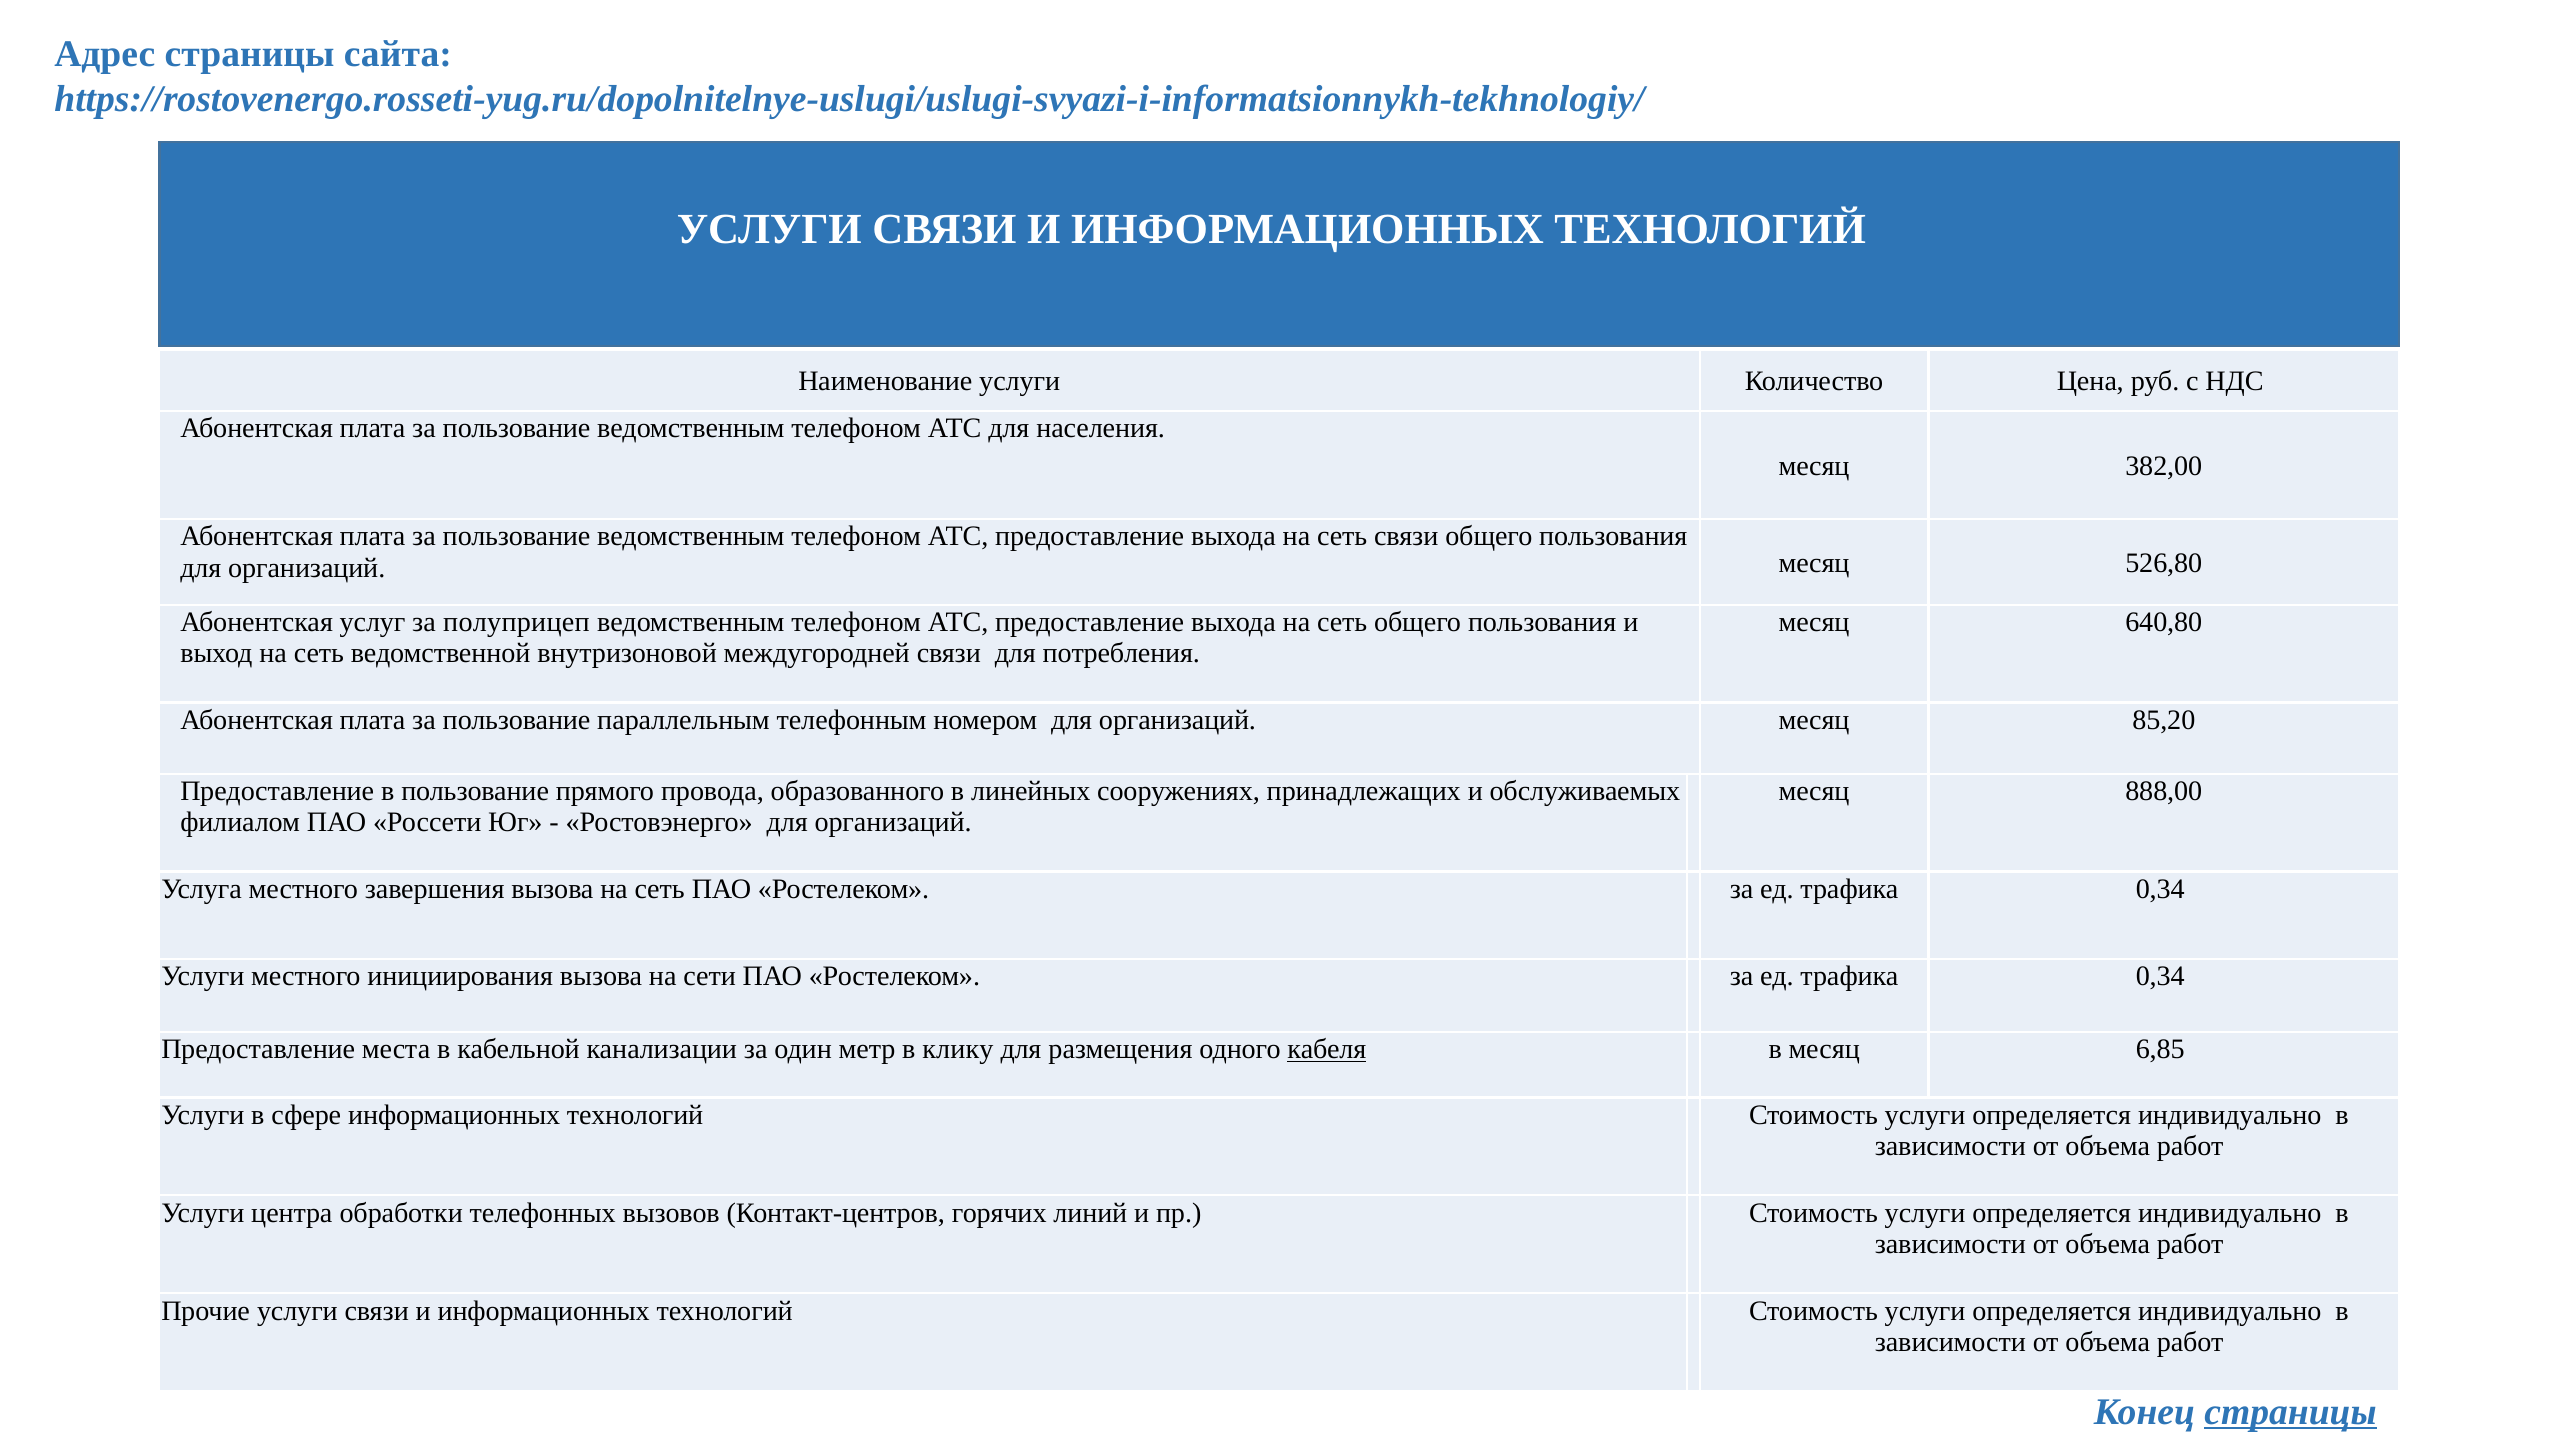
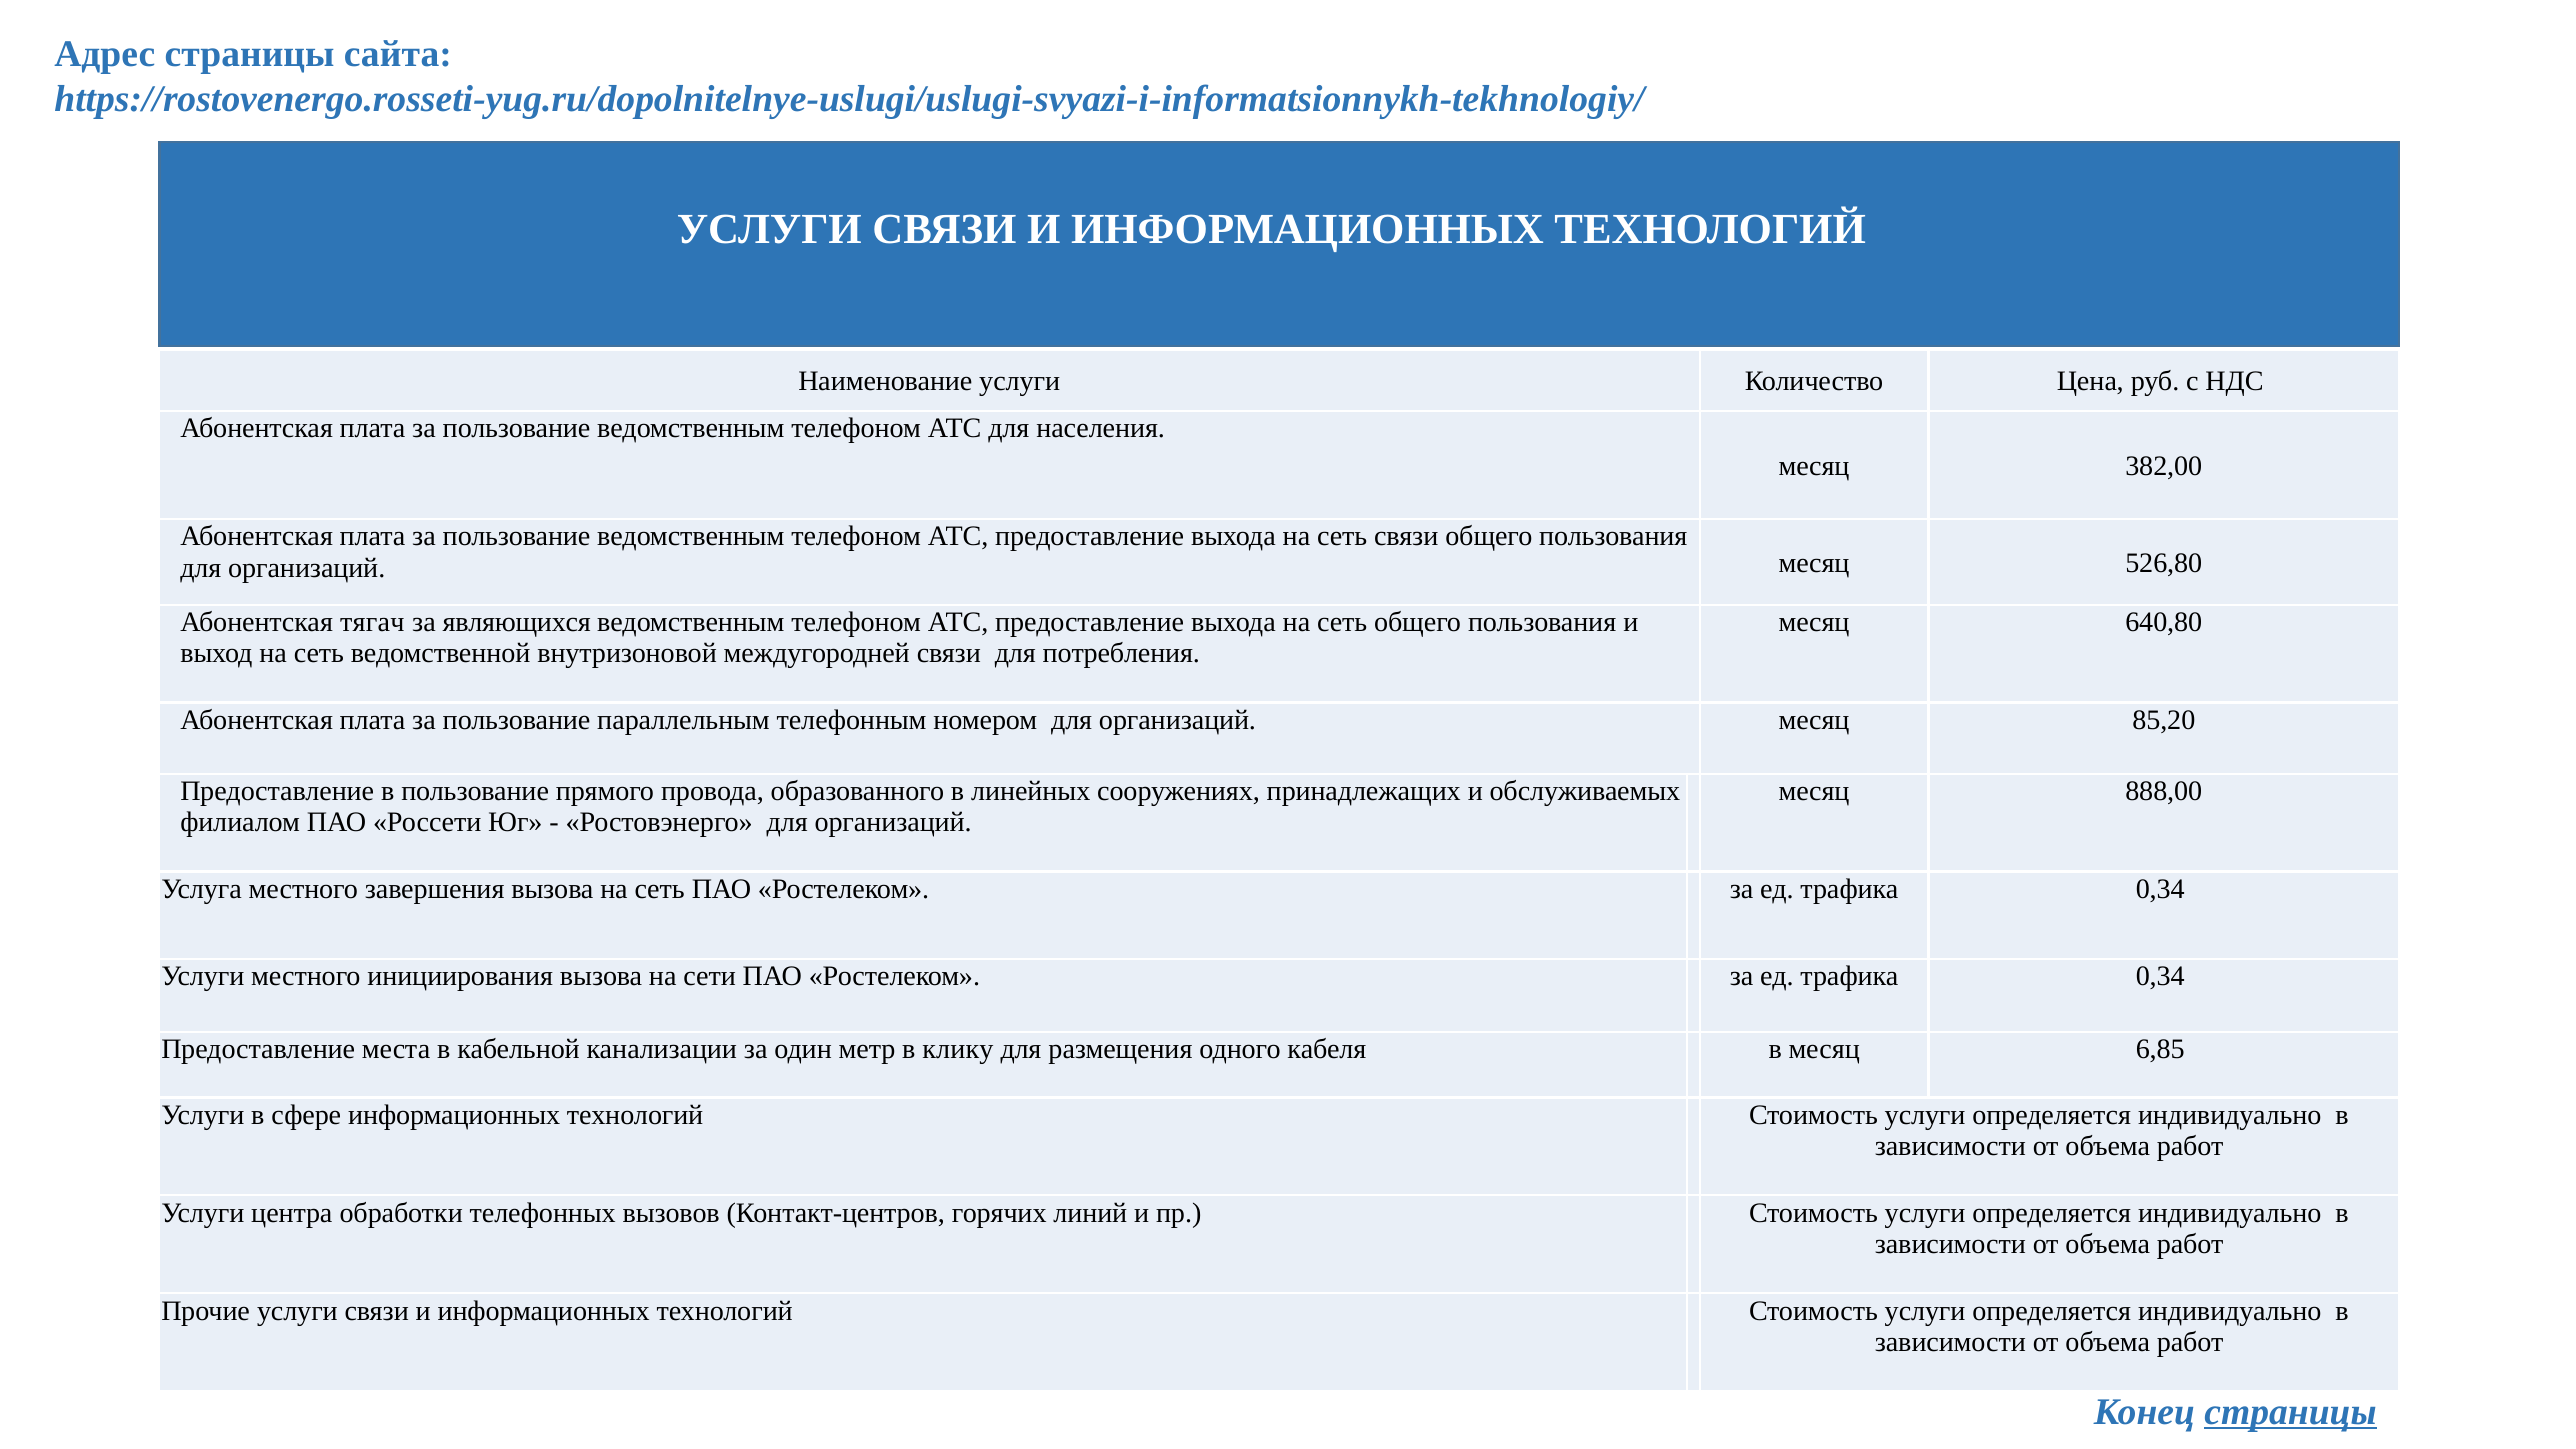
услуг: услуг -> тягач (372, 622)
полуприцеп: полуприцеп -> являющихся (517, 622)
кабеля underline: present -> none (1327, 1049)
